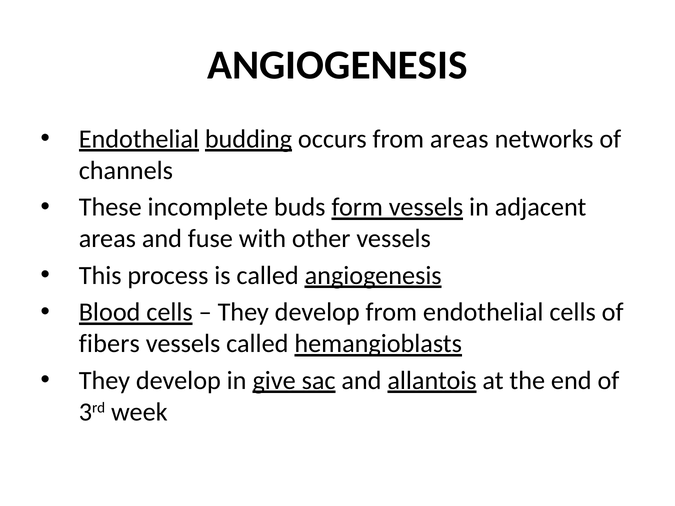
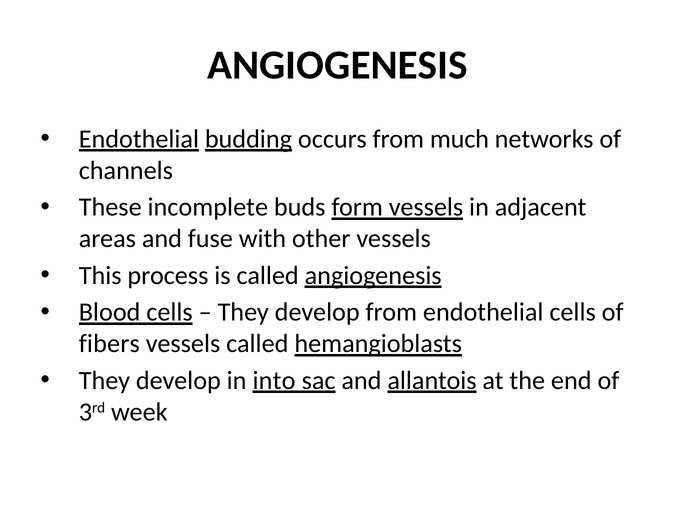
from areas: areas -> much (459, 139)
give: give -> into (274, 381)
